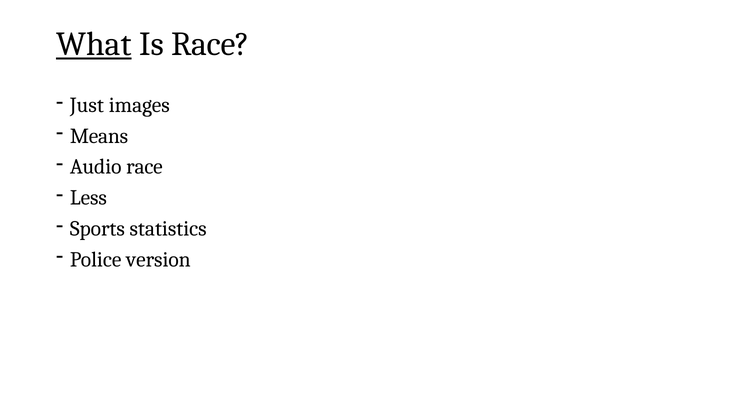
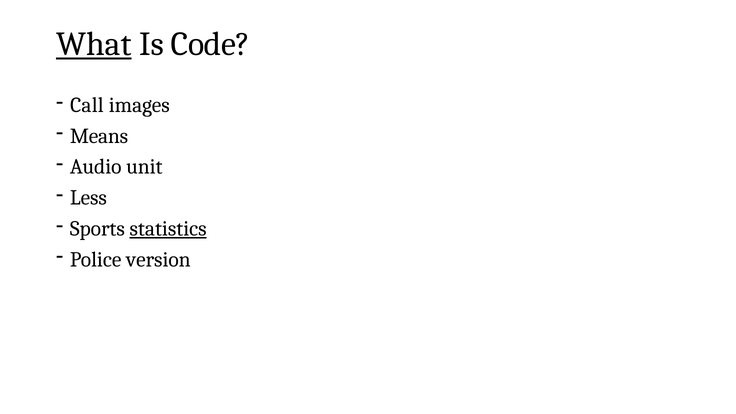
Is Race: Race -> Code (210, 44)
Just: Just -> Call (87, 105)
Audio race: race -> unit (144, 167)
statistics underline: none -> present (168, 229)
